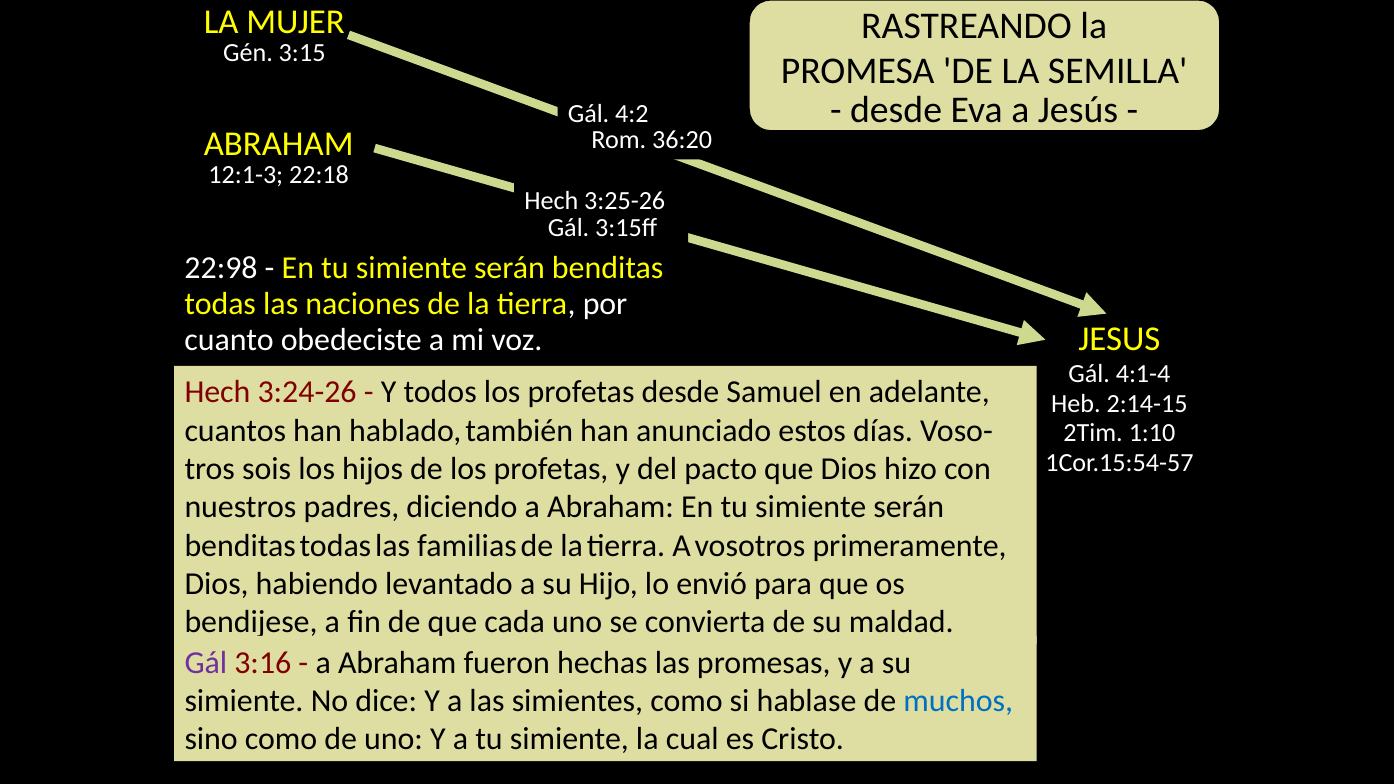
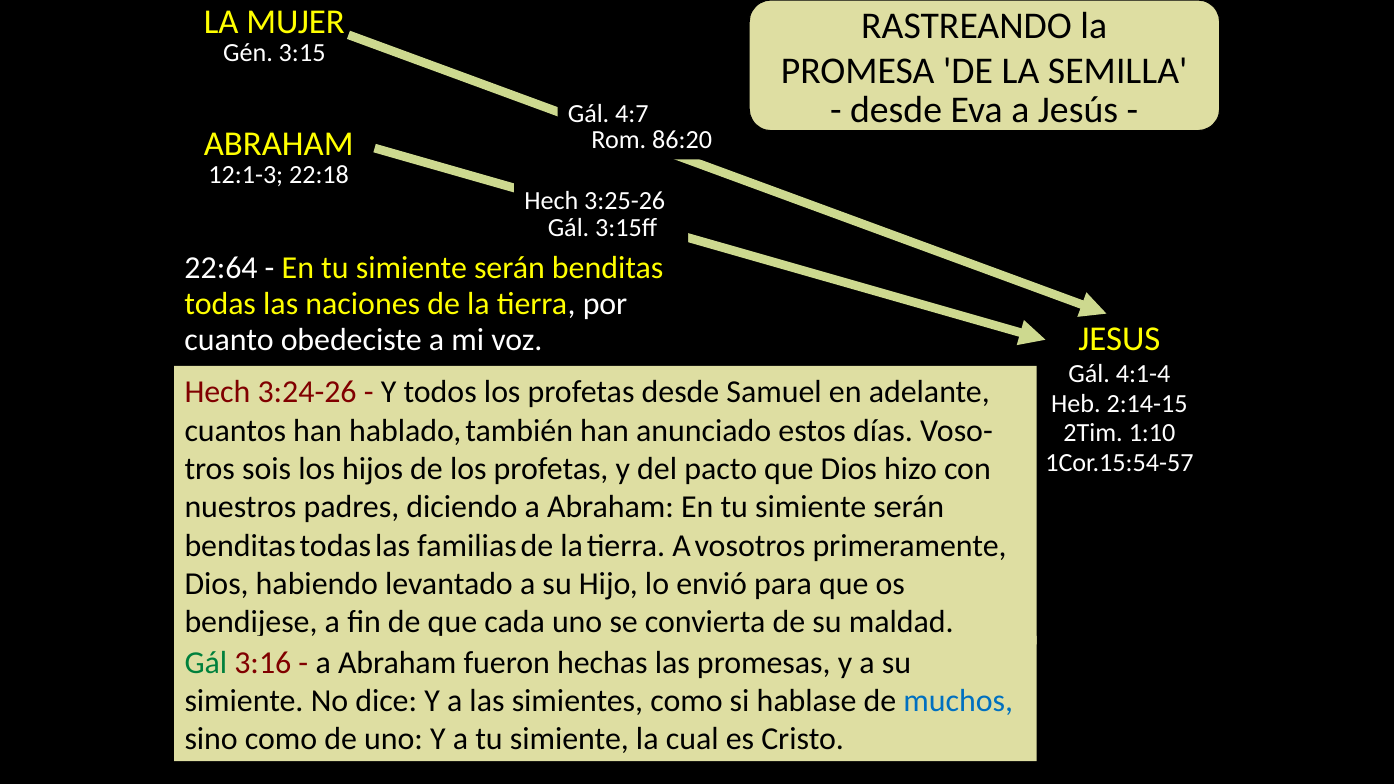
4:2: 4:2 -> 4:7 (632, 114)
36:20: 36:20 -> 86:20 (682, 140)
22:98: 22:98 -> 22:64 (221, 268)
Gál colour: purple -> green (206, 663)
